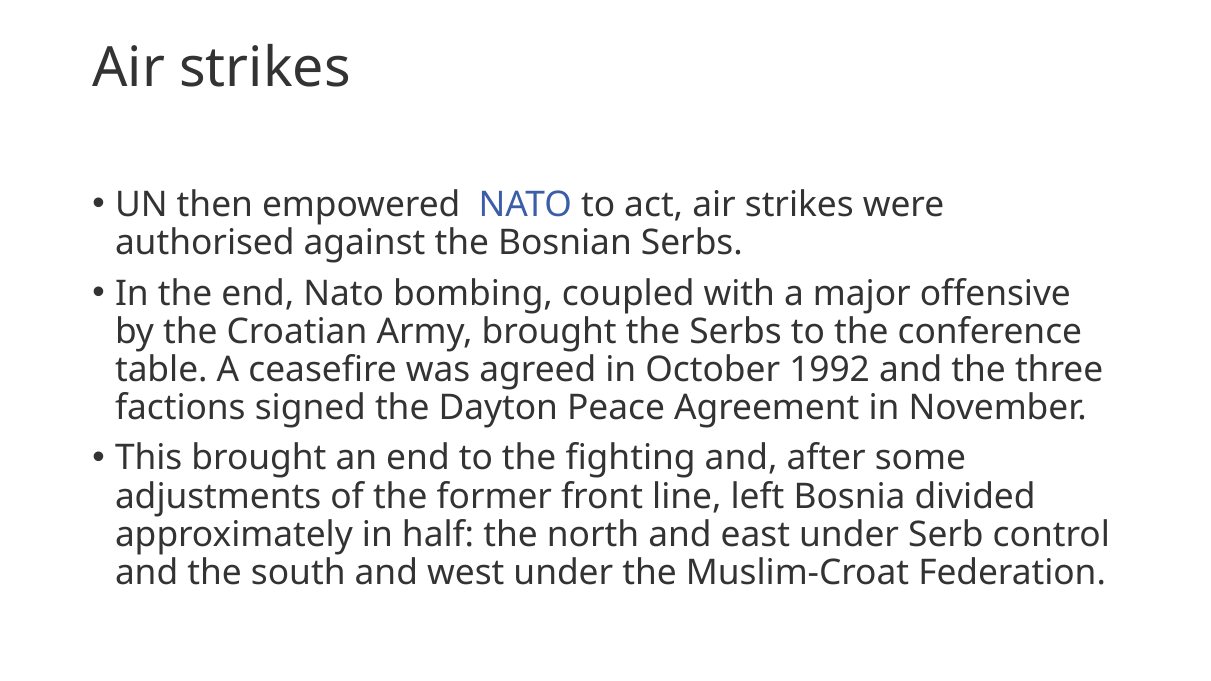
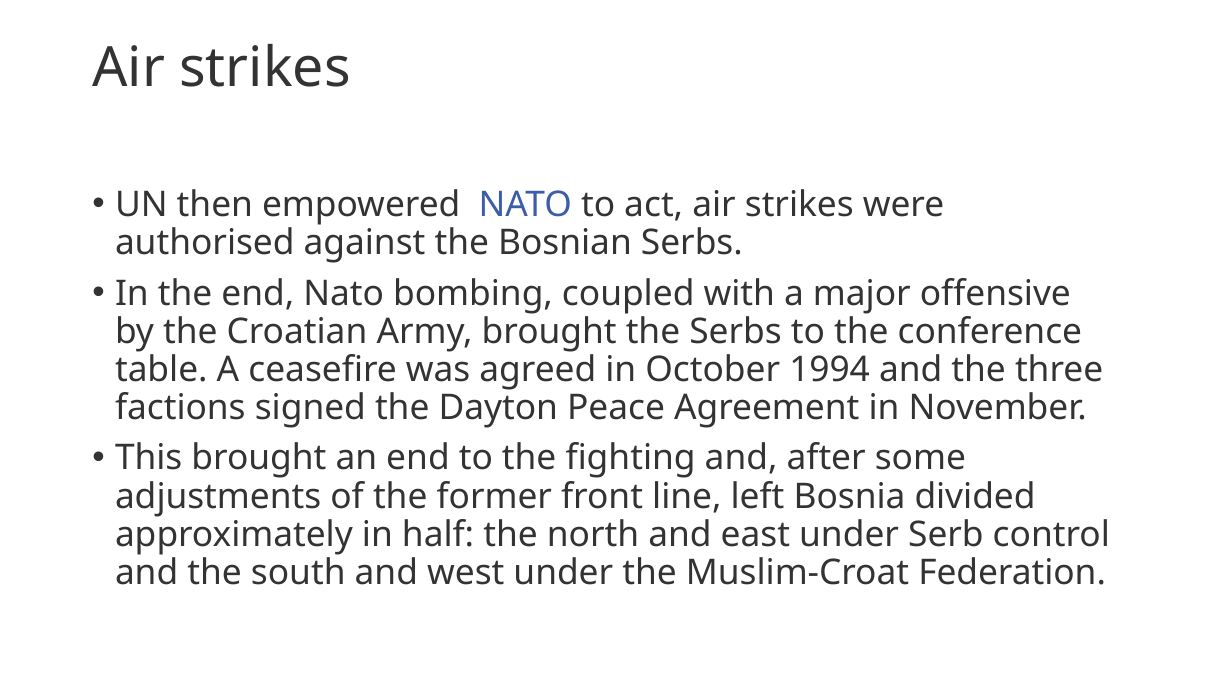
1992: 1992 -> 1994 (830, 370)
